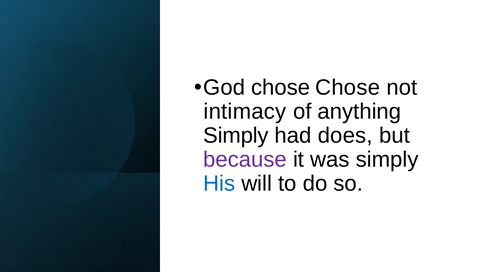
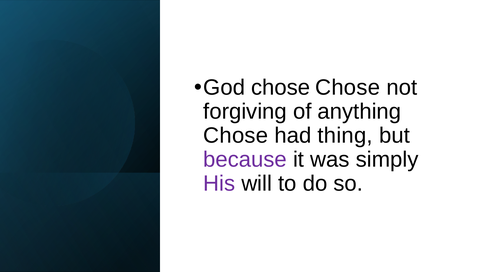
intimacy: intimacy -> forgiving (245, 112)
Simply: Simply -> Chose (236, 135)
does: does -> thing (345, 135)
His colour: blue -> purple (219, 183)
